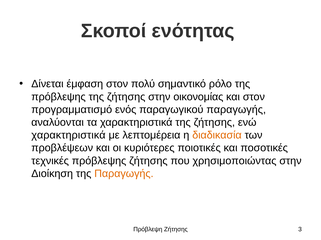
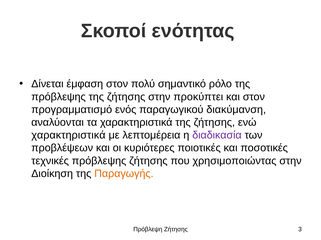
οικονομίας: οικονομίας -> προκύπτει (198, 97)
παραγωγικού παραγωγής: παραγωγής -> διακύμανση (236, 110)
διαδικασία colour: orange -> purple (217, 136)
